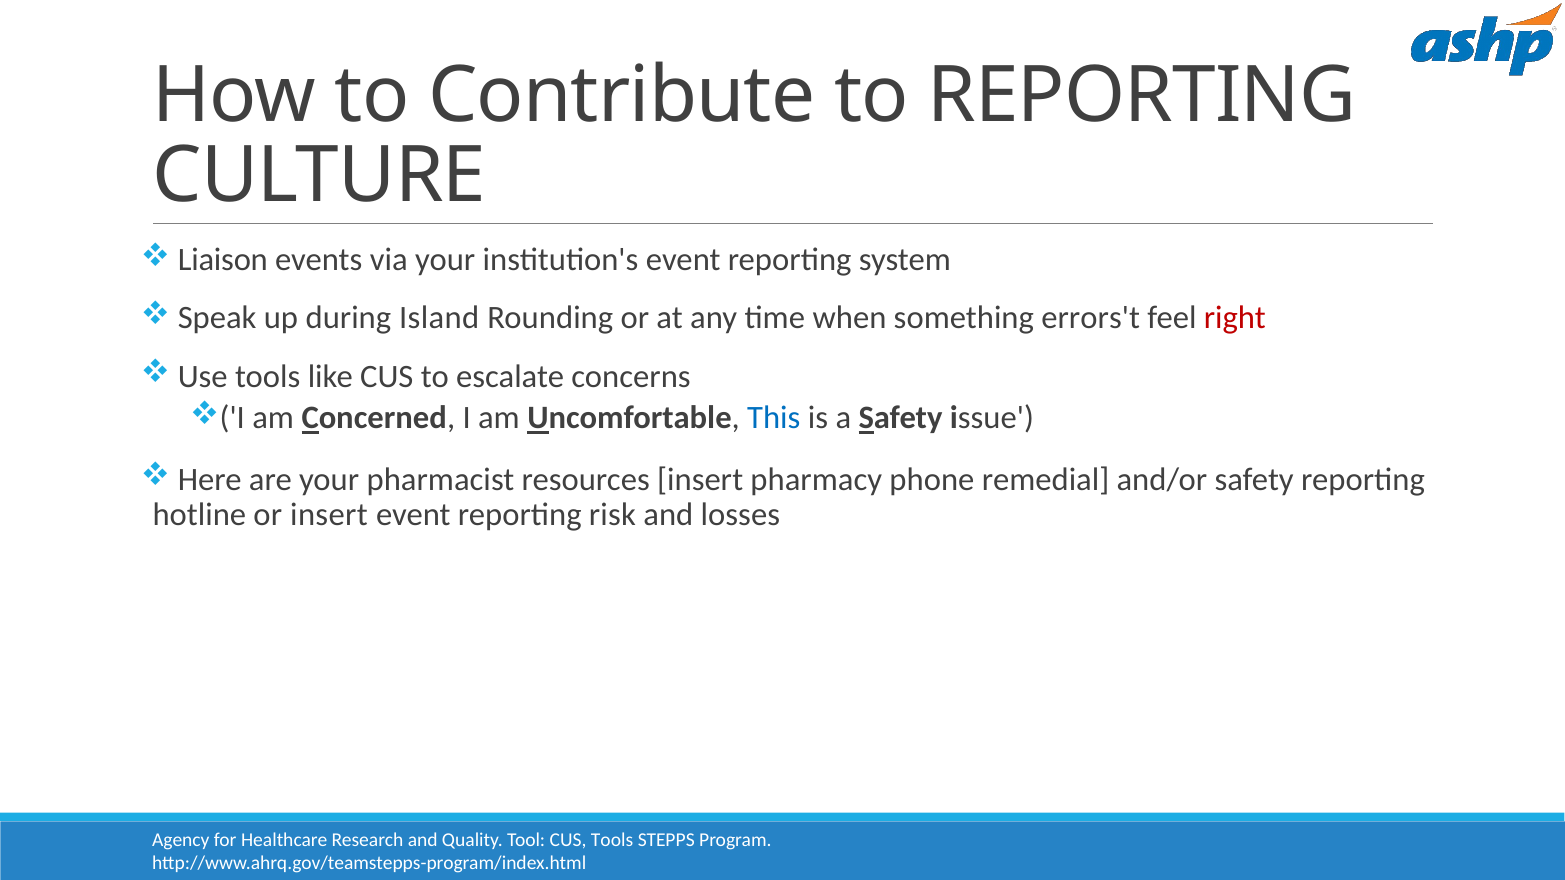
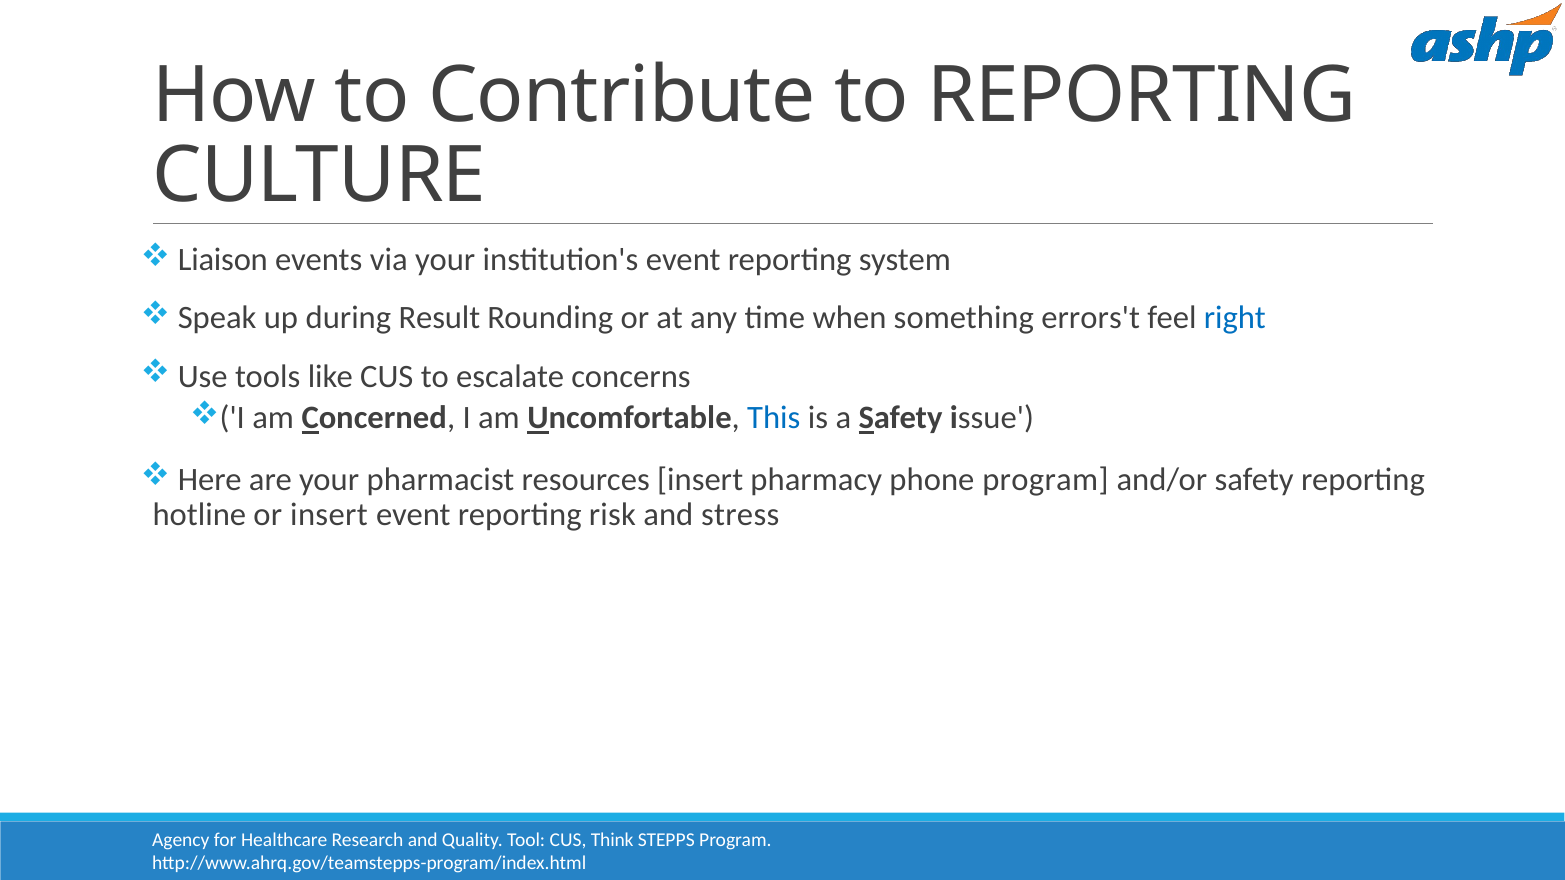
Island: Island -> Result (439, 318)
right colour: red -> blue (1235, 318)
phone remedial: remedial -> program (1045, 480)
losses: losses -> stress (740, 515)
CUS Tools: Tools -> Think (612, 840)
